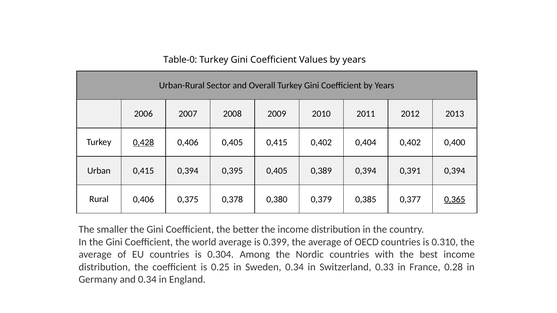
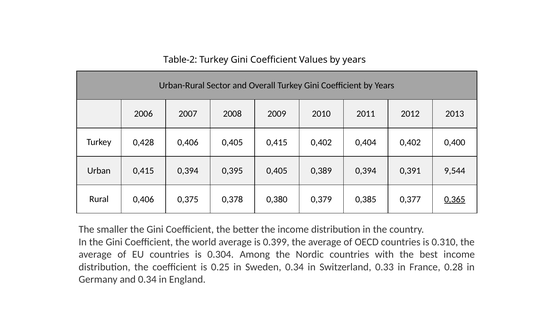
Table-0: Table-0 -> Table-2 (180, 60)
0,428 underline: present -> none (143, 143)
0,391 0,394: 0,394 -> 9,544 (455, 171)
